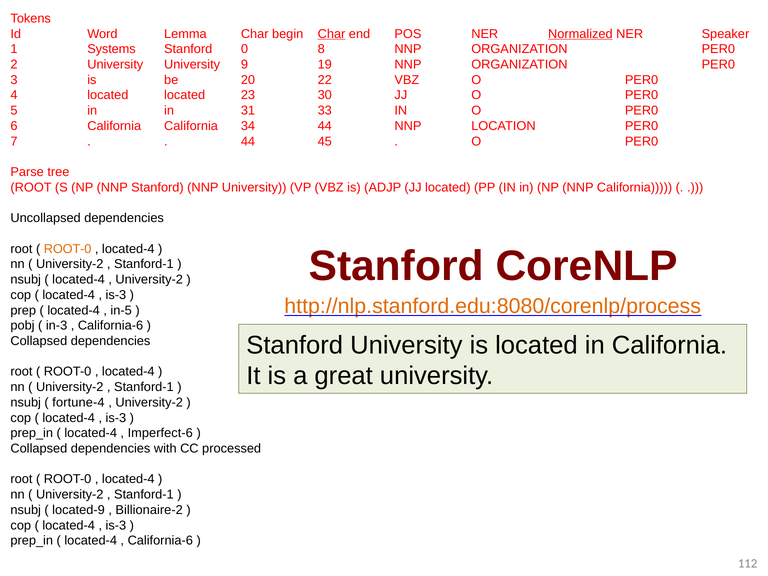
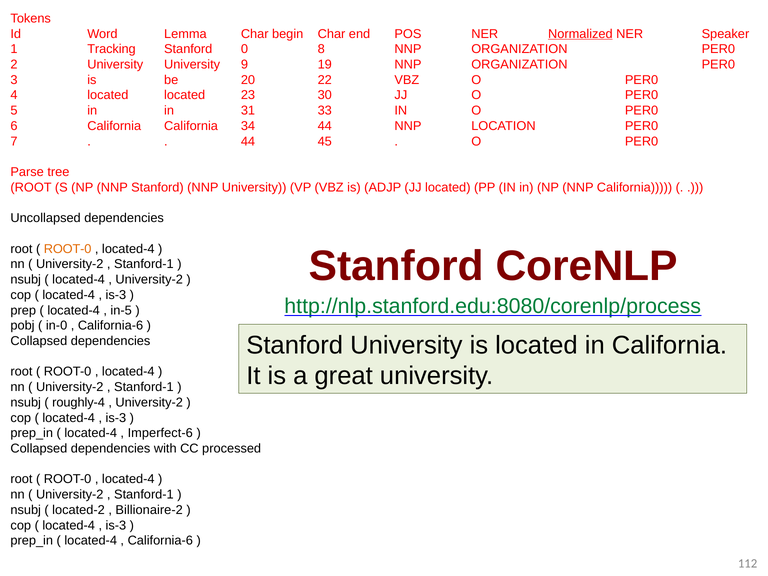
Char underline: present -> none (332, 34)
Systems: Systems -> Tracking (111, 49)
http://nlp.stanford.edu:8080/corenlp/process colour: orange -> green (493, 306)
in-3: in-3 -> in-0 (57, 326)
fortune-4: fortune-4 -> roughly-4 (79, 402)
located-9: located-9 -> located-2 (79, 510)
